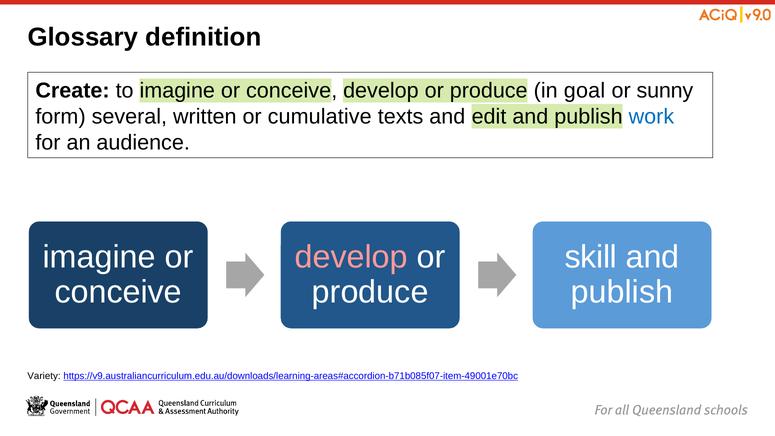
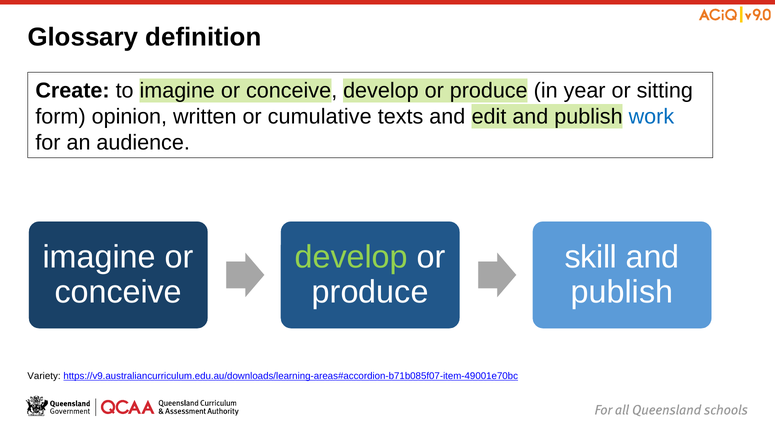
goal: goal -> year (585, 91)
sunny: sunny -> sitting (665, 91)
several: several -> opinion (129, 117)
develop colour: pink -> light green (351, 257)
